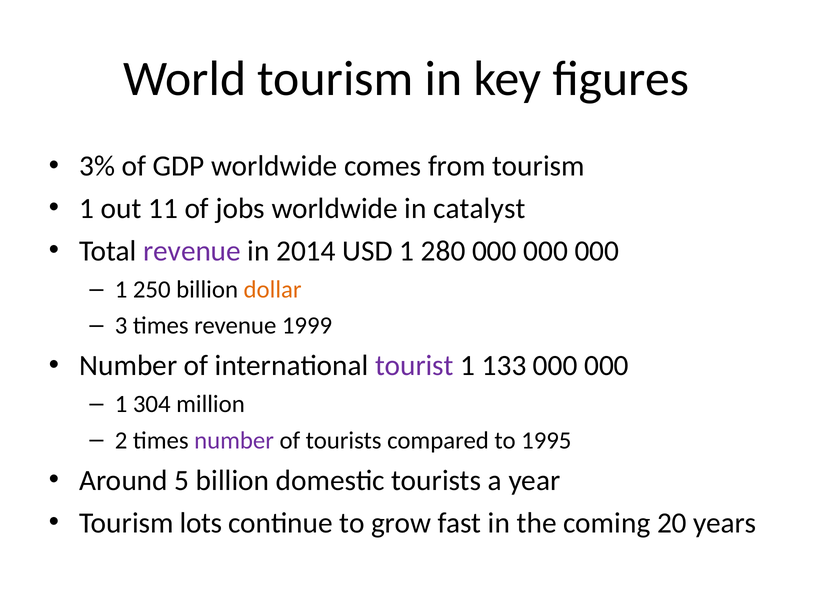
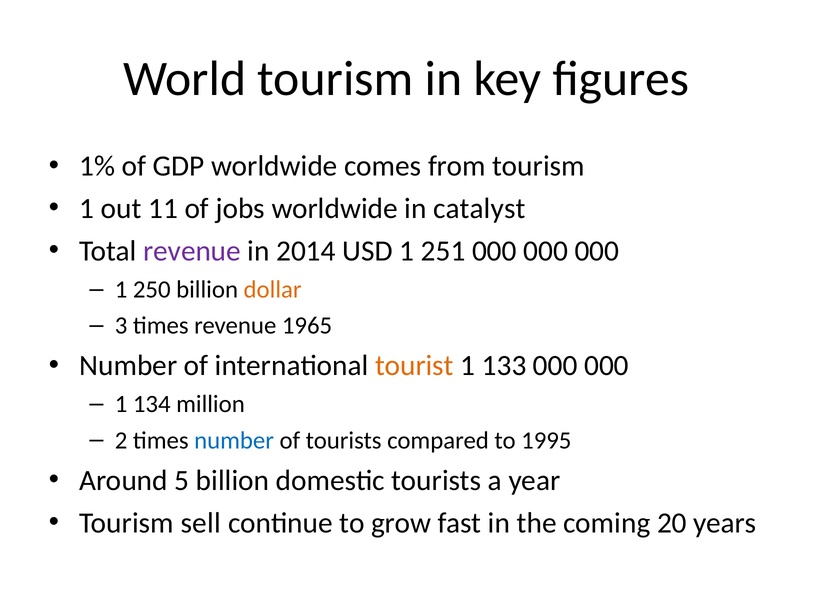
3%: 3% -> 1% (97, 166)
280: 280 -> 251 (443, 251)
1999: 1999 -> 1965 (307, 326)
tourist colour: purple -> orange (414, 366)
304: 304 -> 134 (152, 404)
number colour: purple -> blue (234, 440)
lots: lots -> sell (201, 523)
